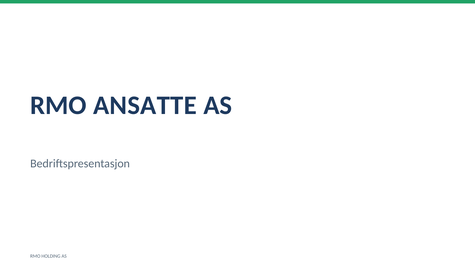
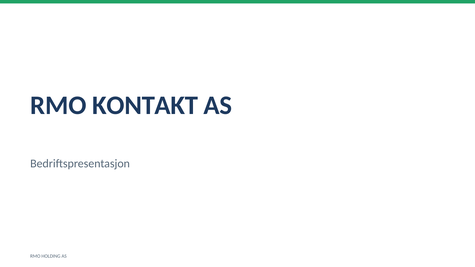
ANSATTE: ANSATTE -> KONTAKT (145, 105)
